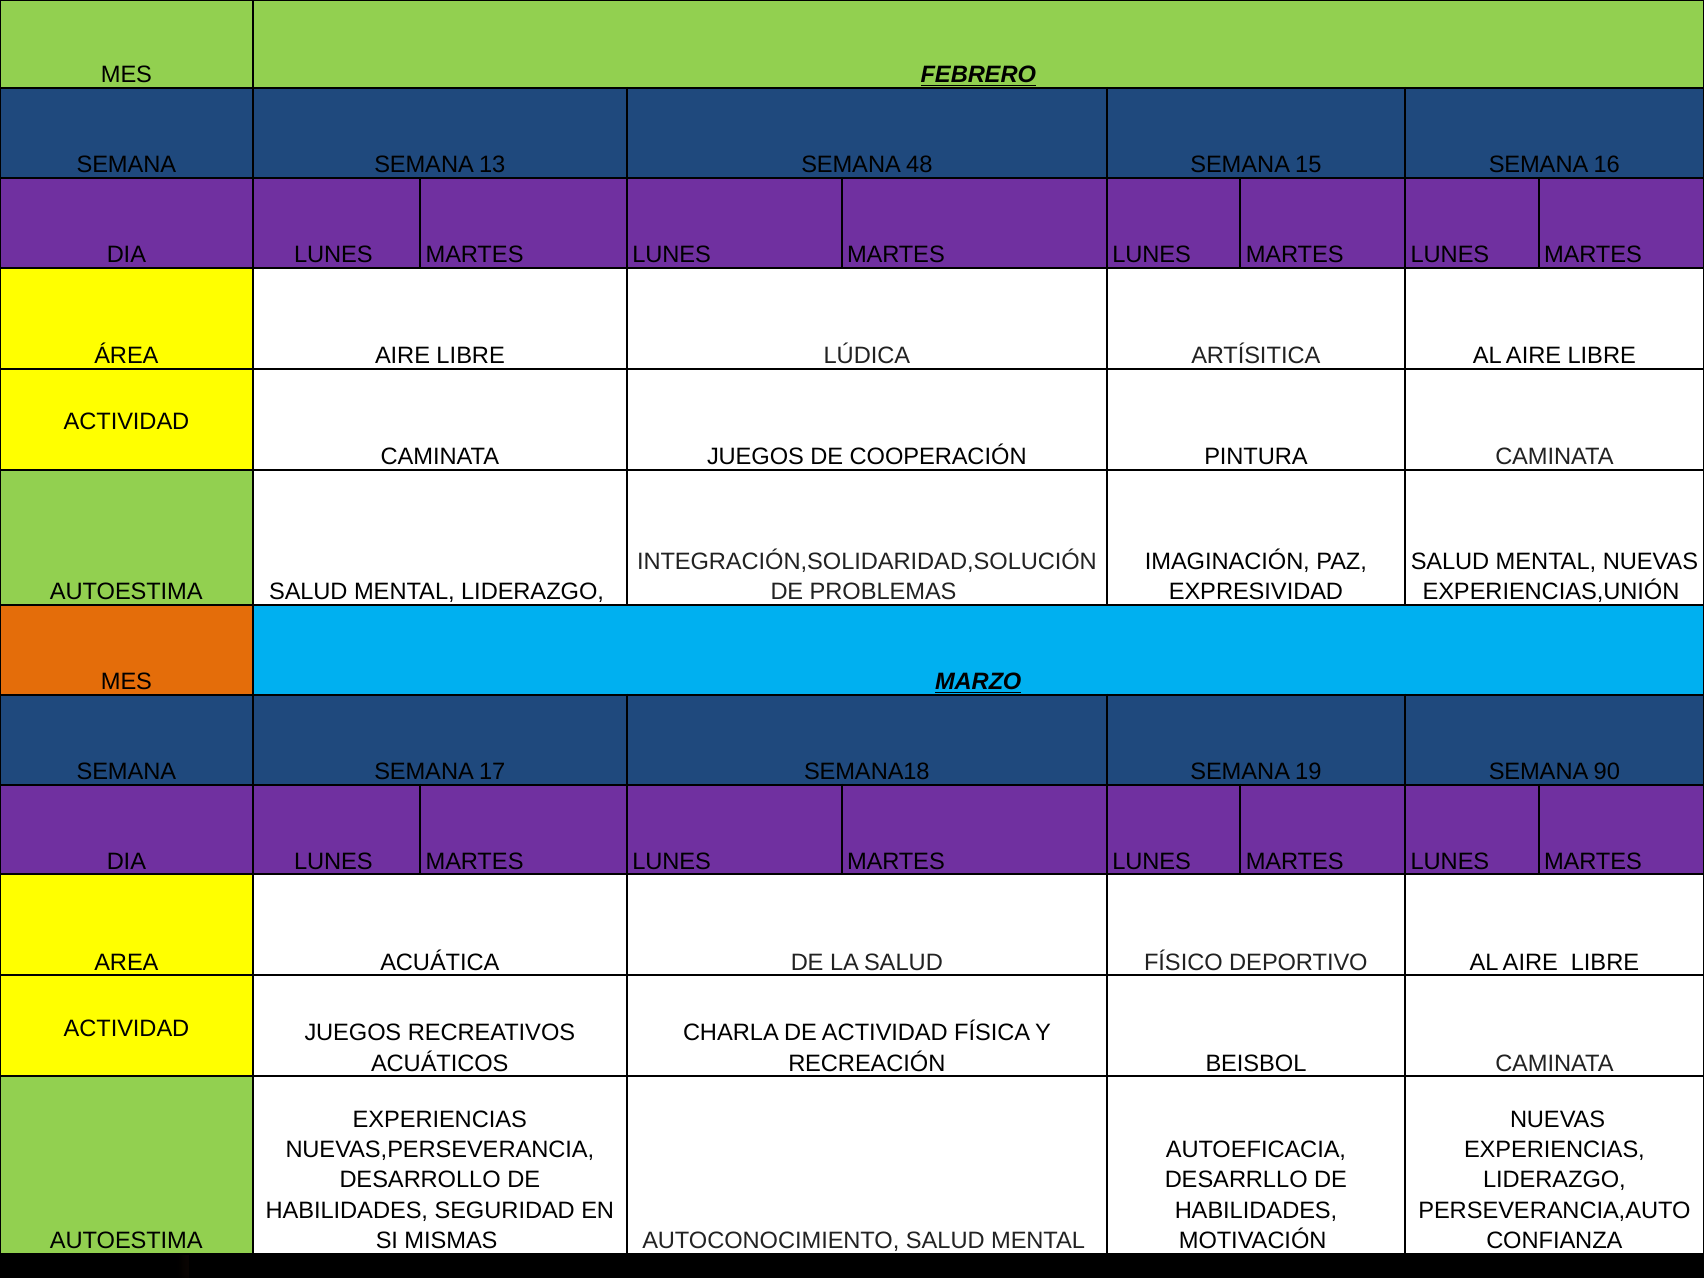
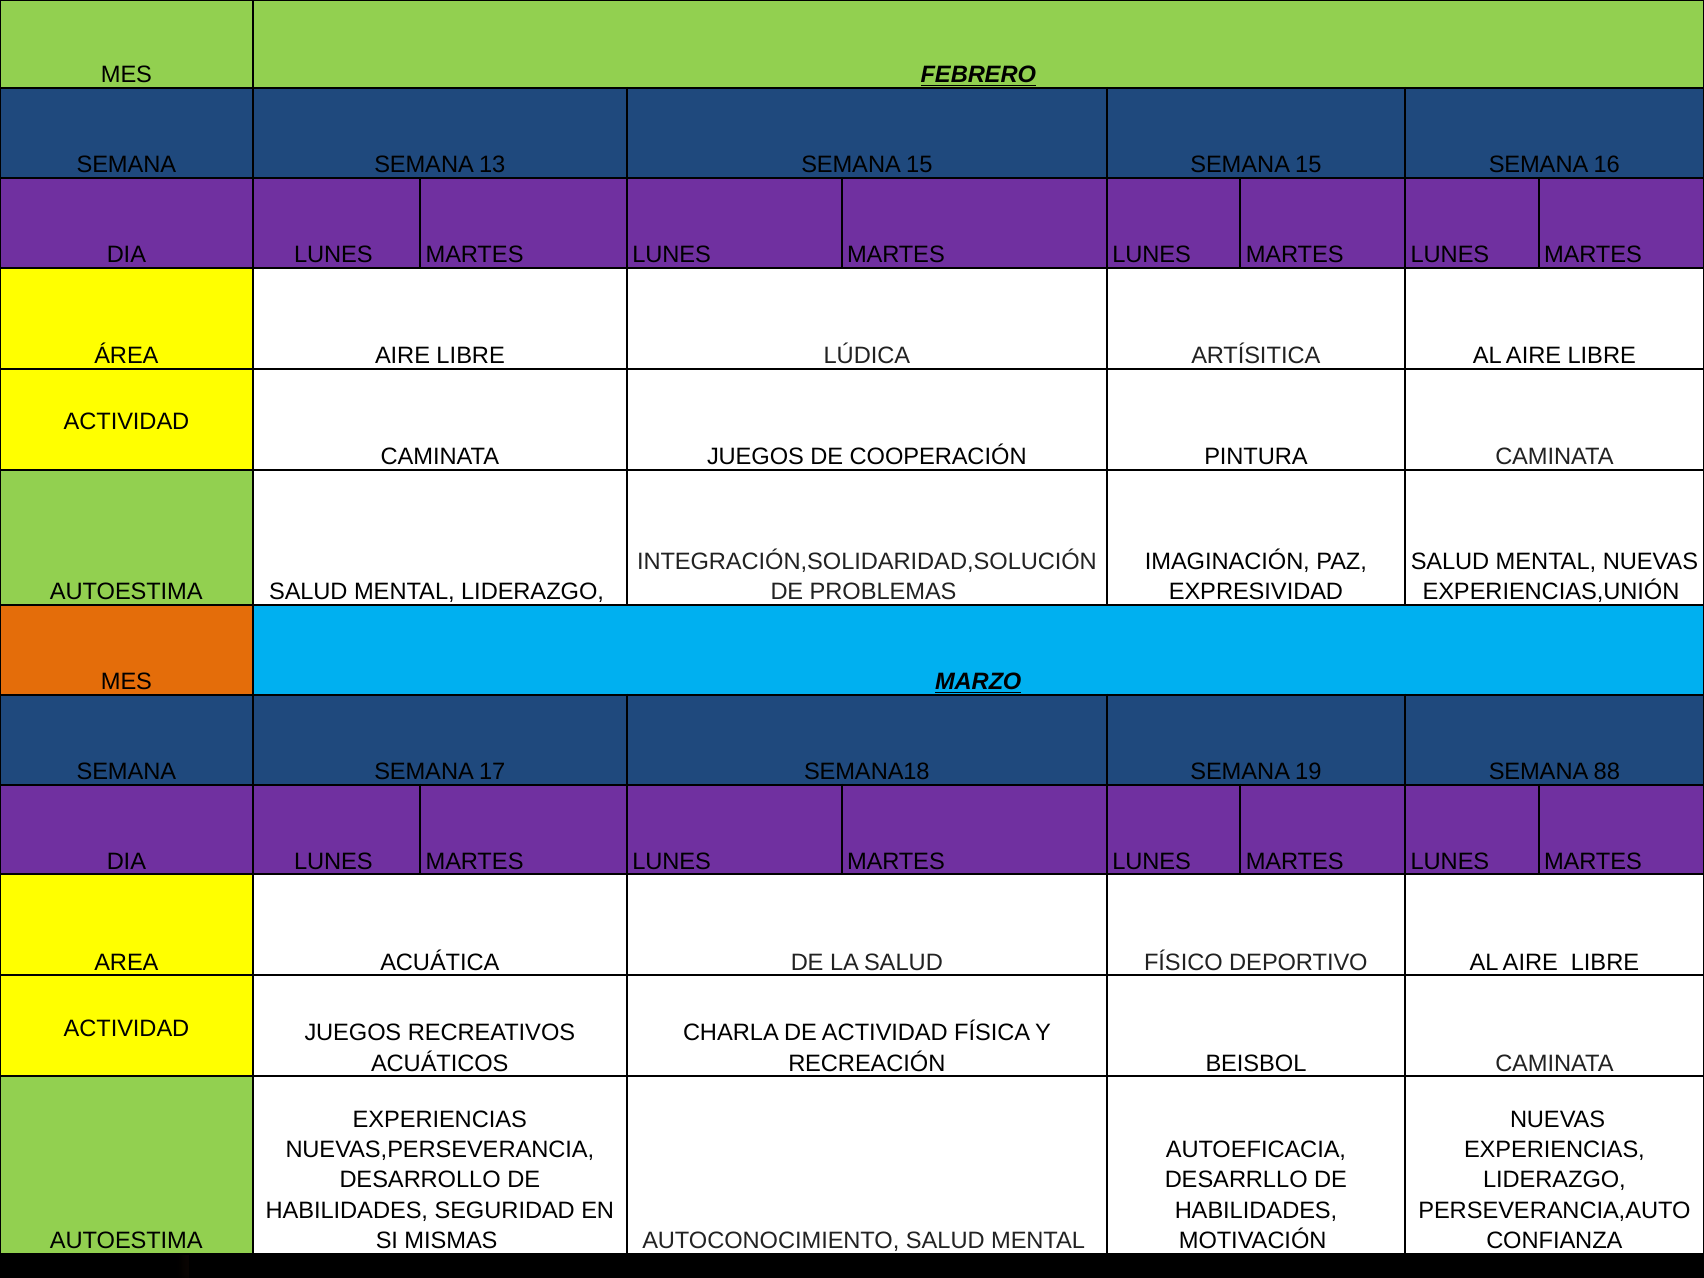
13 SEMANA 48: 48 -> 15 (919, 165)
90: 90 -> 88 (1607, 772)
